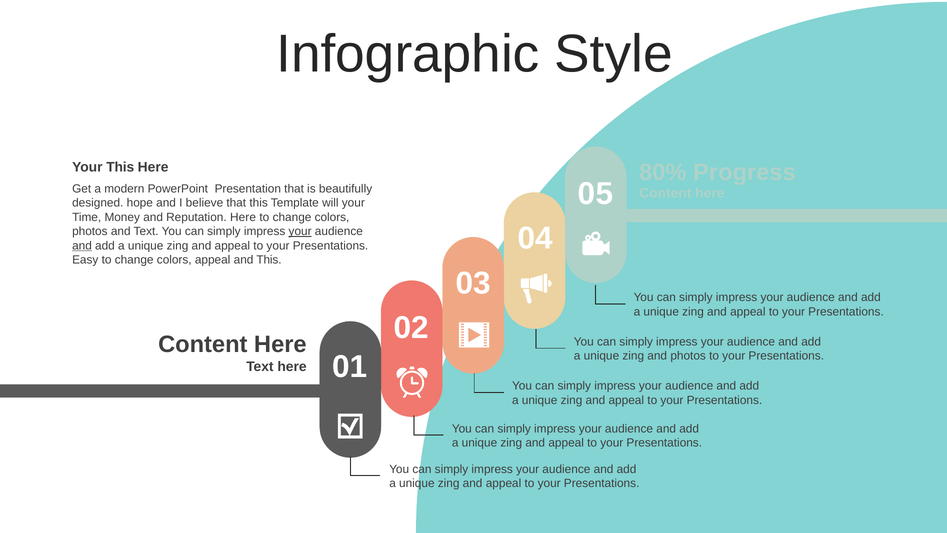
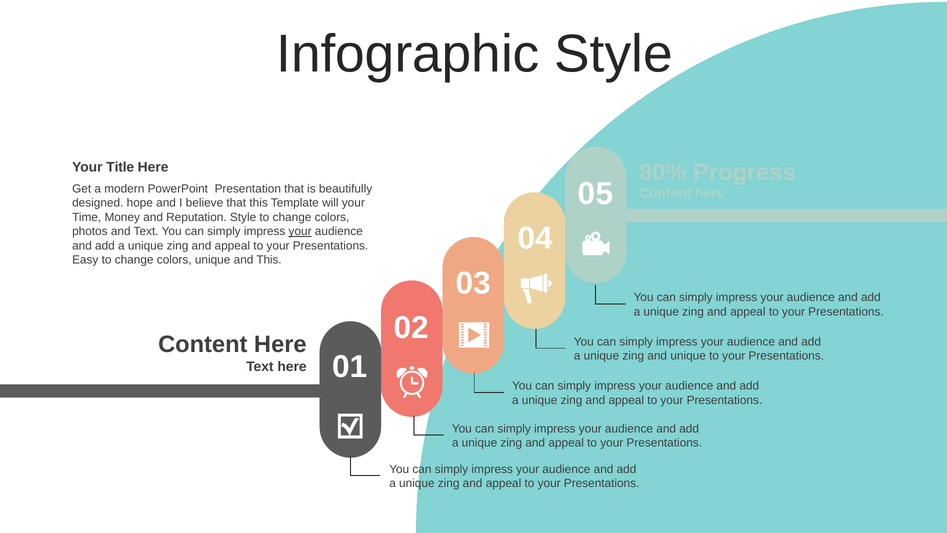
Your This: This -> Title (120, 167)
Reputation Here: Here -> Style (243, 217)
and underline: present -> none (82, 246)
colors appeal: appeal -> unique (213, 260)
and photos: photos -> unique (688, 356)
